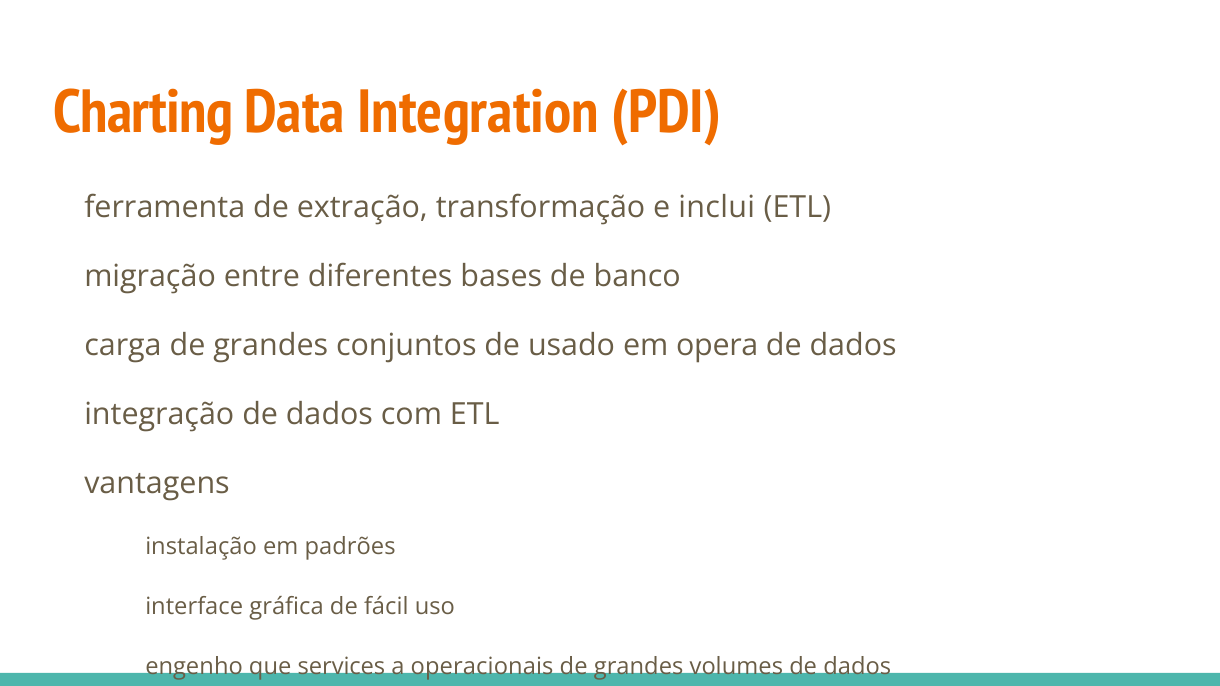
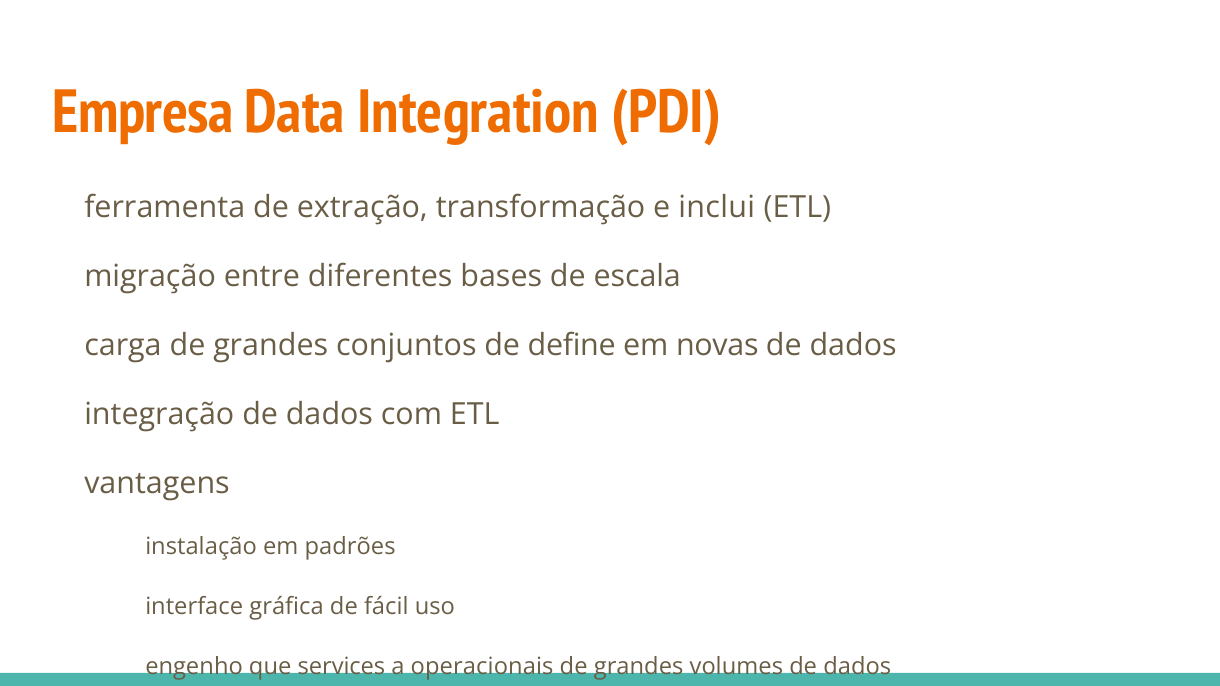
Charting: Charting -> Empresa (143, 112)
banco: banco -> escala (637, 276)
usado: usado -> define (572, 345)
opera: opera -> novas (717, 345)
